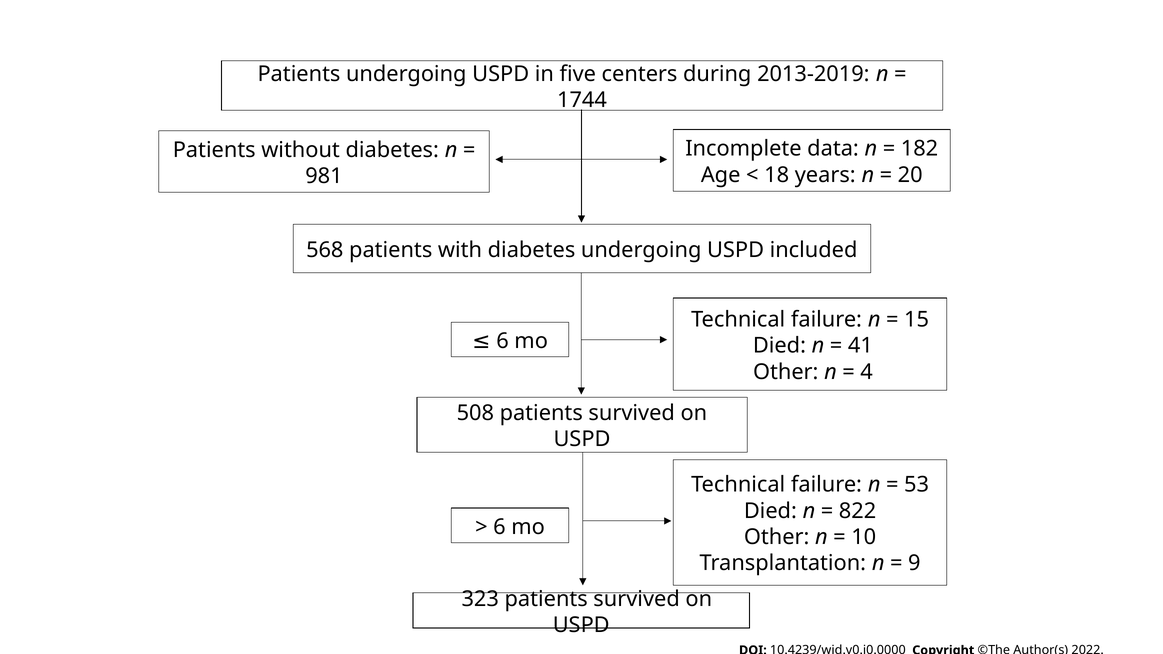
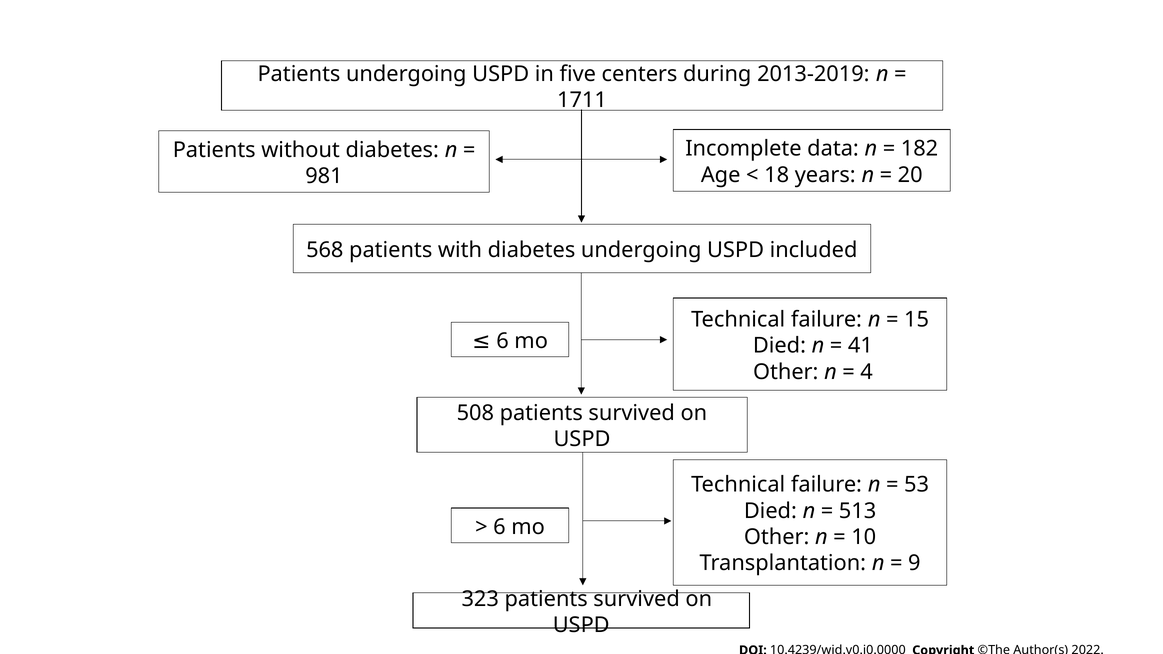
1744: 1744 -> 1711 (582, 100)
822: 822 -> 513 (858, 511)
